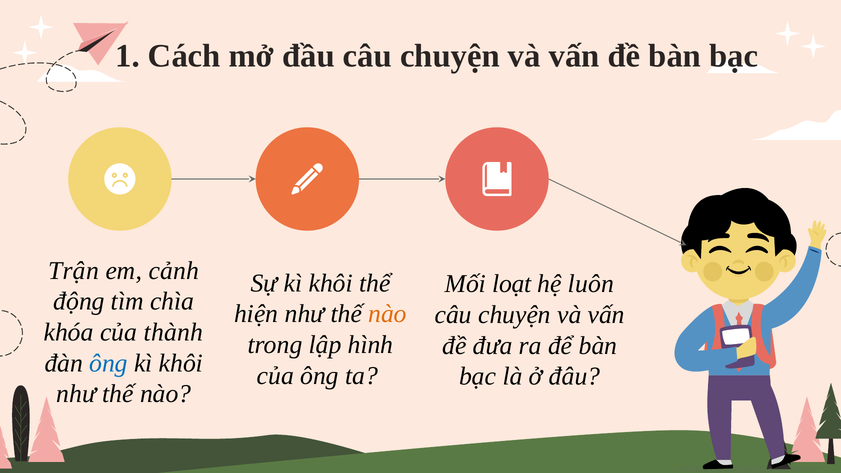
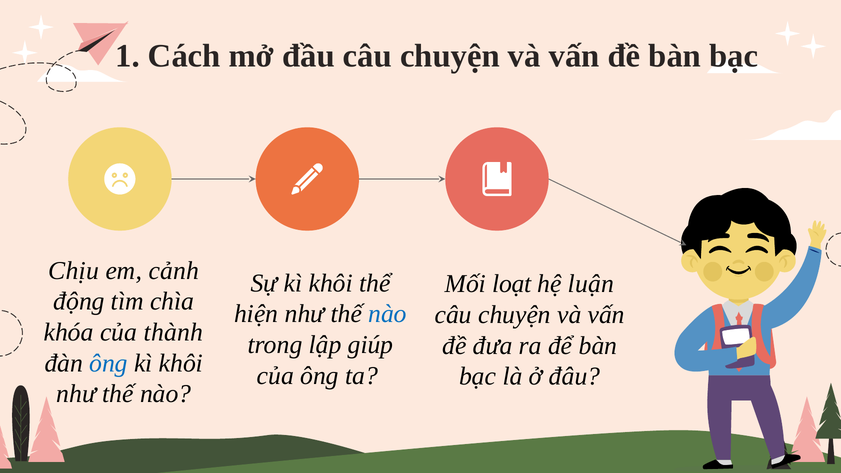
Trận: Trận -> Chịu (74, 271)
luôn: luôn -> luận (591, 284)
nào colour: orange -> blue (388, 314)
hình: hình -> giúp (371, 345)
